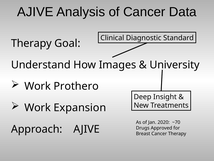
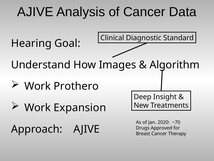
Therapy: Therapy -> Hearing (31, 43)
University: University -> Algorithm (175, 65)
